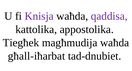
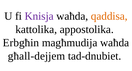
qaddisa colour: purple -> orange (109, 16)
Tiegħek: Tiegħek -> Erbgħin (21, 43)
għall-iħarbat: għall-iħarbat -> għall-dejjem (36, 56)
